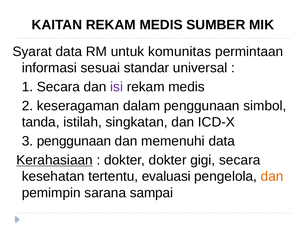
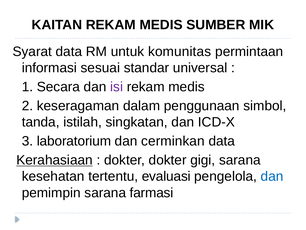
3 penggunaan: penggunaan -> laboratorium (74, 141)
memenuhi: memenuhi -> cerminkan (173, 141)
gigi secara: secara -> sarana (240, 160)
dan colour: orange -> blue (272, 176)
sampai: sampai -> farmasi (152, 192)
